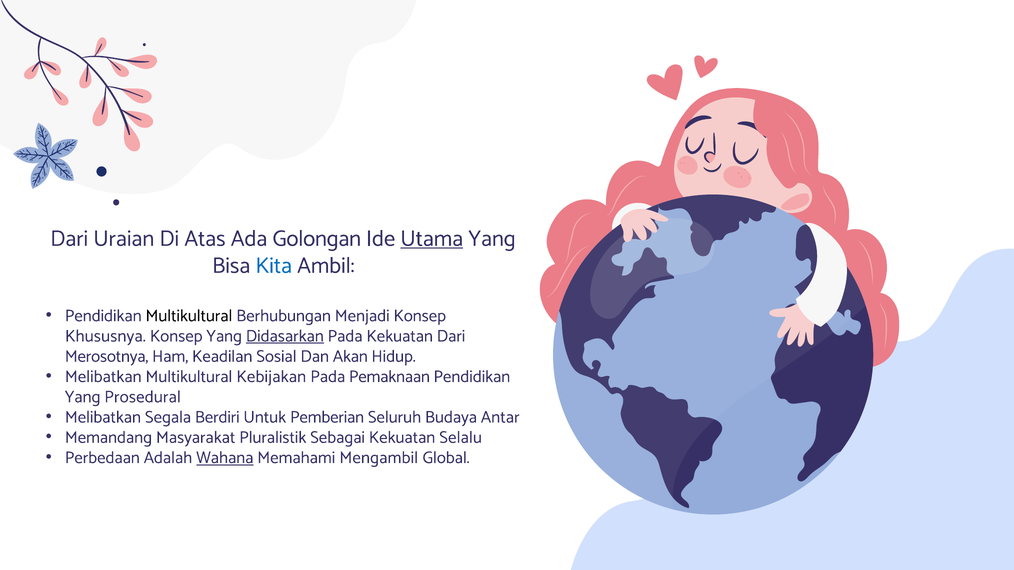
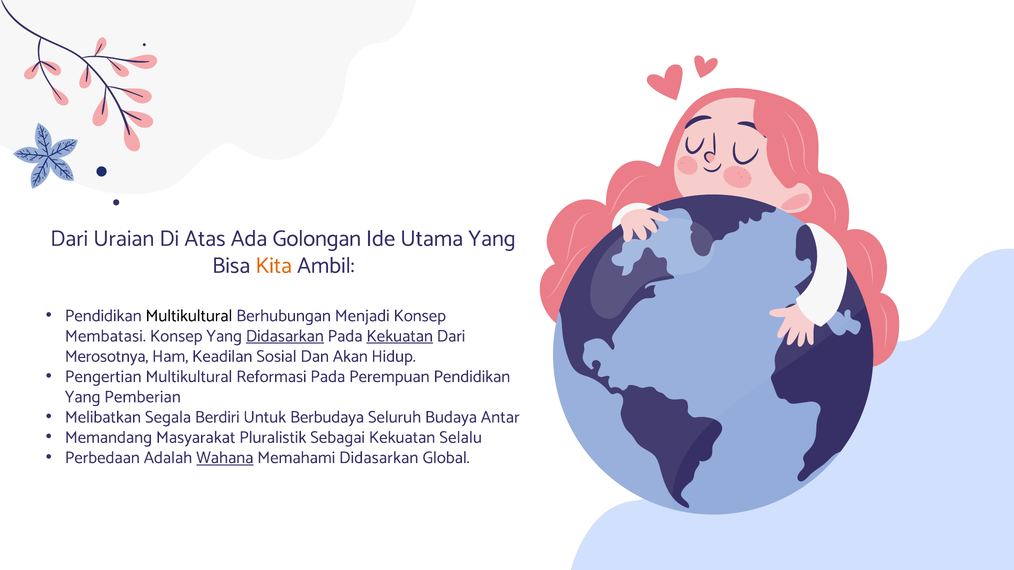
Utama underline: present -> none (432, 239)
Kita colour: blue -> orange (274, 266)
Khususnya: Khususnya -> Membatasi (105, 336)
Kekuatan underline: none -> present (400, 336)
Melibatkan: Melibatkan -> Pengertian (103, 377)
Kebijakan: Kebijakan -> Reformasi (271, 377)
Pemaknaan: Pemaknaan -> Perempuan (389, 377)
Prosedural: Prosedural -> Pemberian (143, 397)
Pemberian: Pemberian -> Berbudaya (327, 417)
Memahami Mengambil: Mengambil -> Didasarkan (379, 458)
